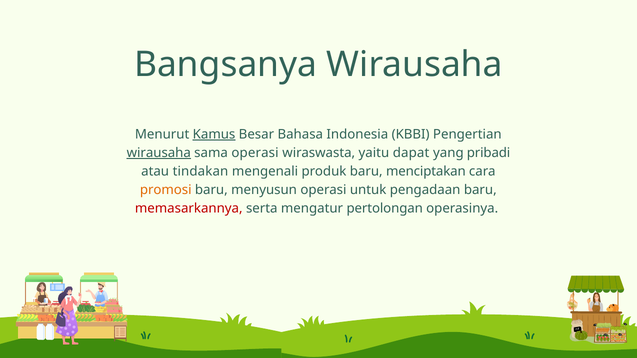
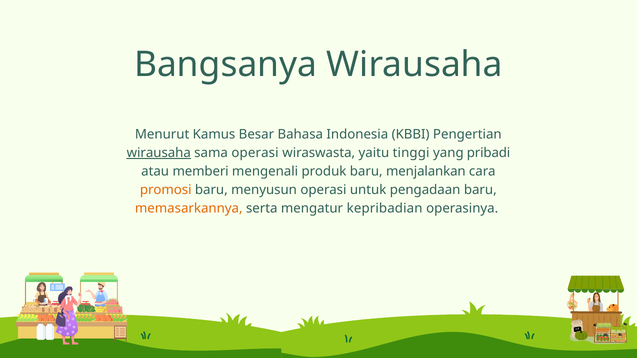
Kamus underline: present -> none (214, 134)
dapat: dapat -> tinggi (411, 153)
tindakan: tindakan -> memberi (201, 171)
menciptakan: menciptakan -> menjalankan (426, 171)
memasarkannya colour: red -> orange (189, 209)
pertolongan: pertolongan -> kepribadian (385, 209)
